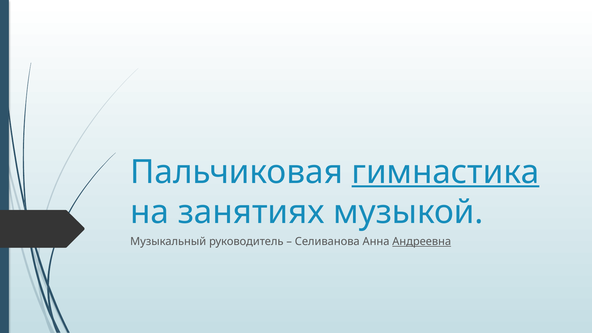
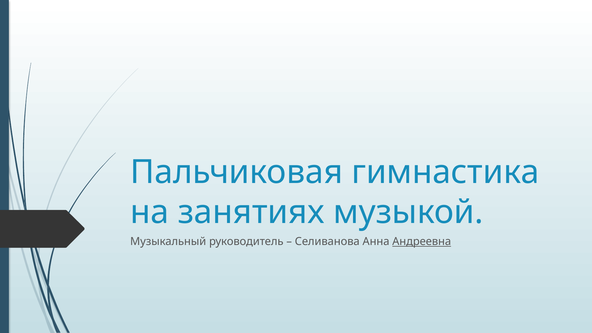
гимнастика underline: present -> none (445, 172)
